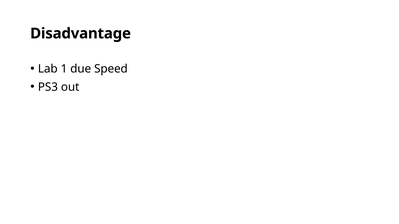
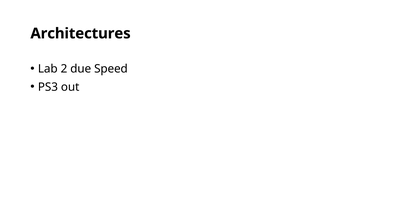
Disadvantage: Disadvantage -> Architectures (81, 34)
1: 1 -> 2 (64, 69)
